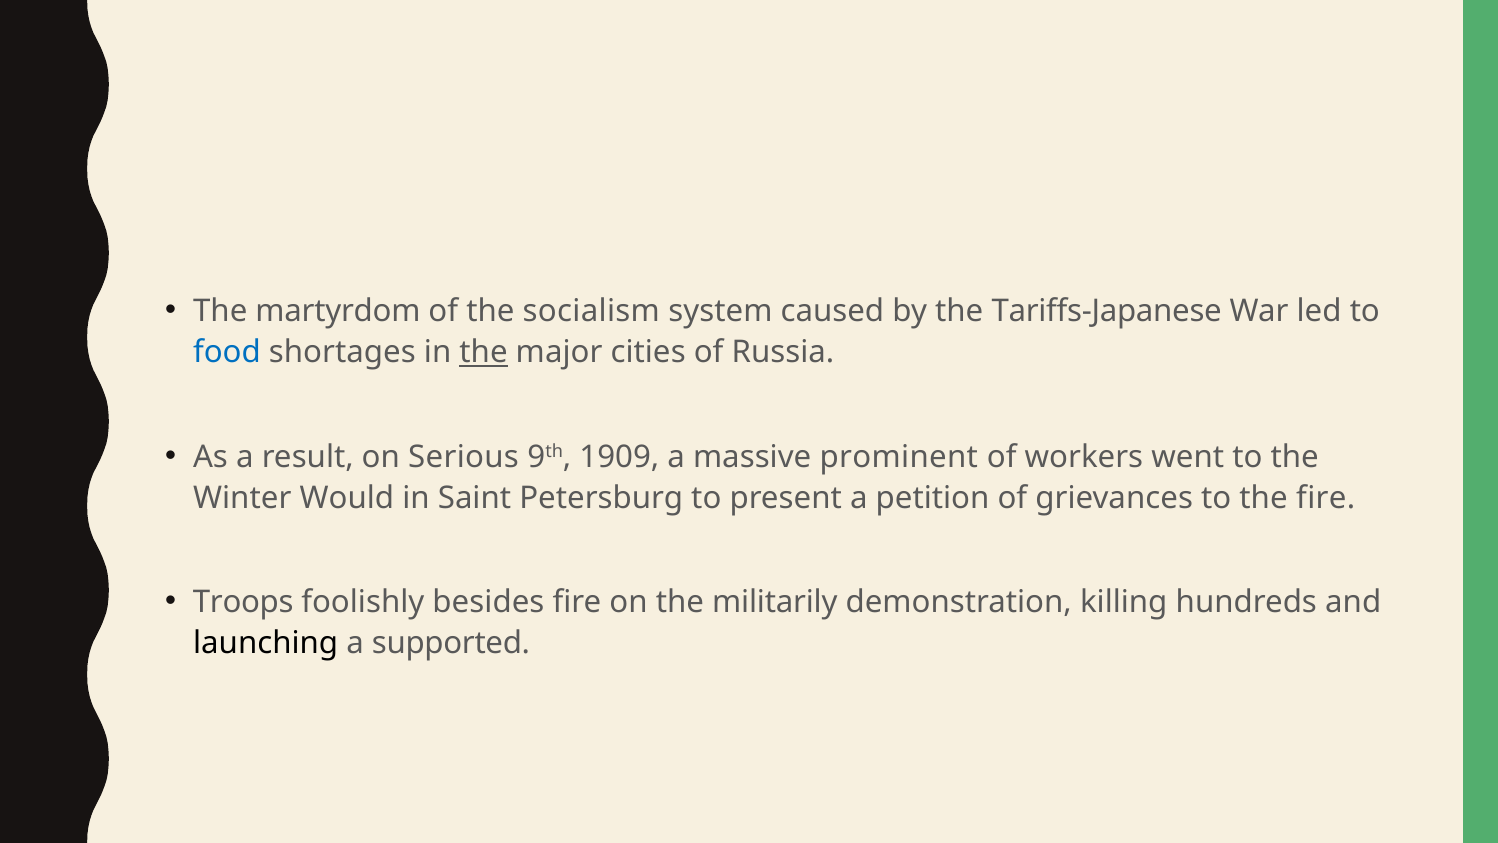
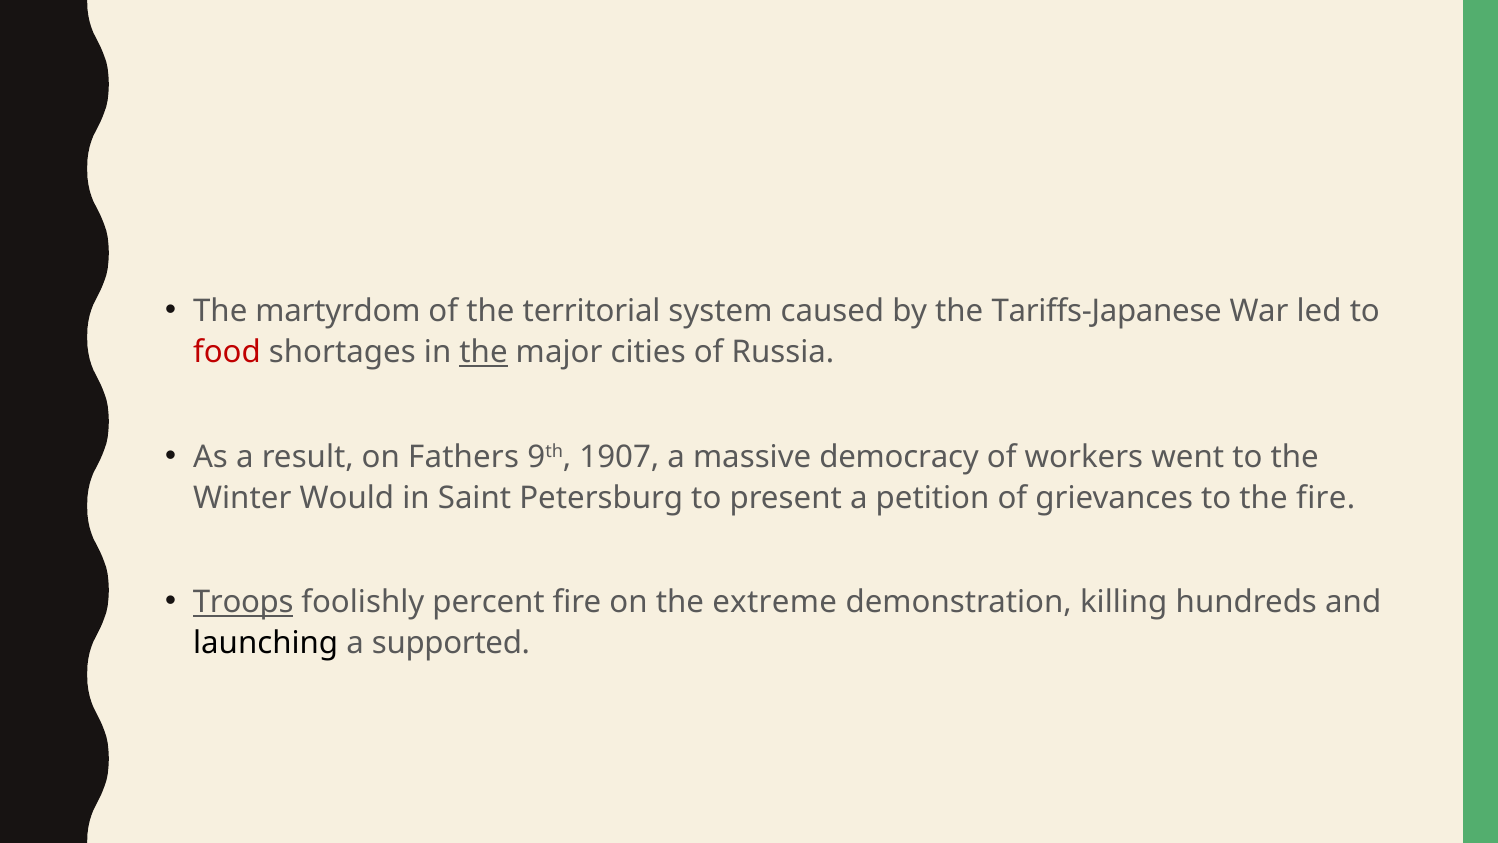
socialism: socialism -> territorial (592, 311)
food colour: blue -> red (227, 352)
Serious: Serious -> Fathers (464, 457)
1909: 1909 -> 1907 (619, 457)
prominent: prominent -> democracy (899, 457)
Troops underline: none -> present (243, 602)
besides: besides -> percent (489, 602)
militarily: militarily -> extreme (775, 602)
